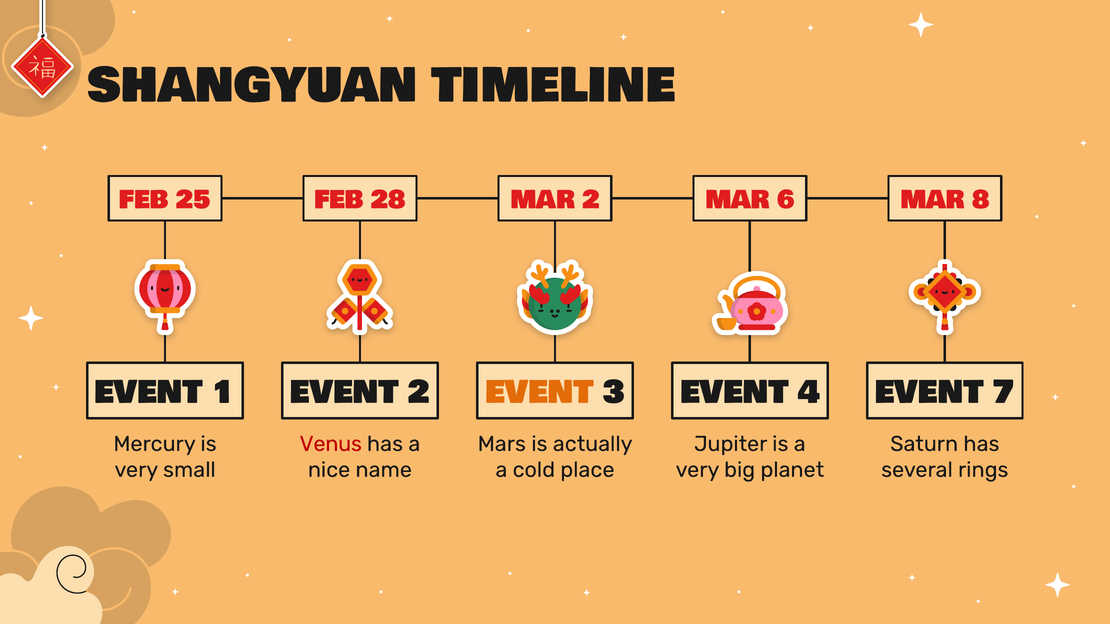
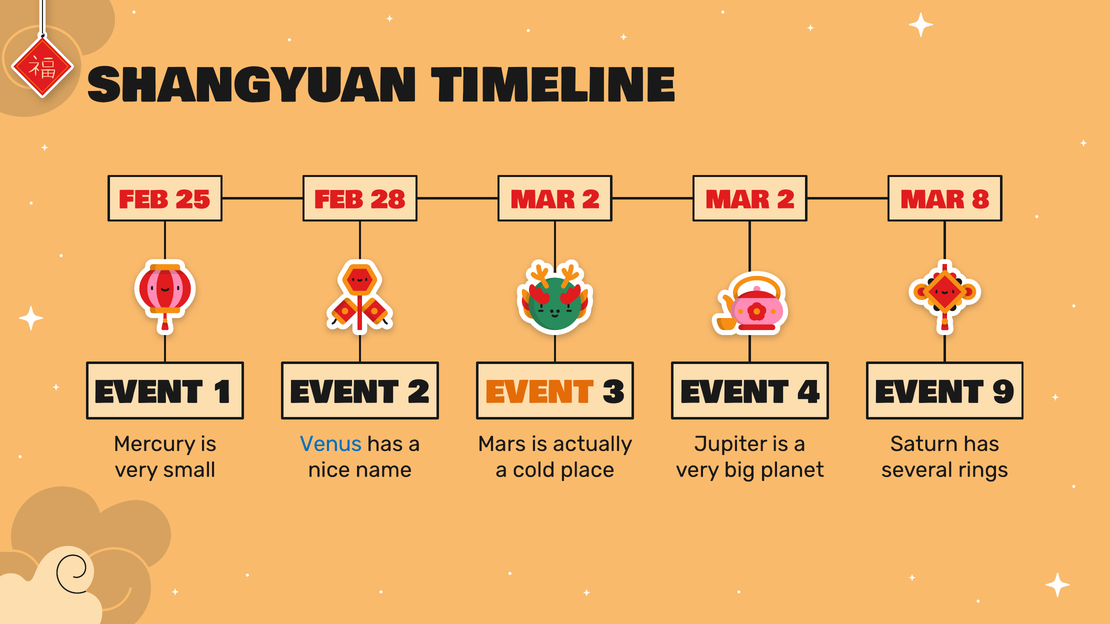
28 MAR 6: 6 -> 2 (786, 200)
7: 7 -> 9 (1004, 393)
Venus colour: red -> blue (331, 444)
